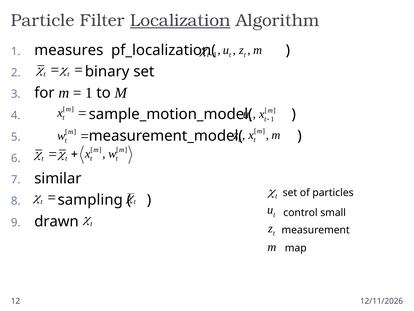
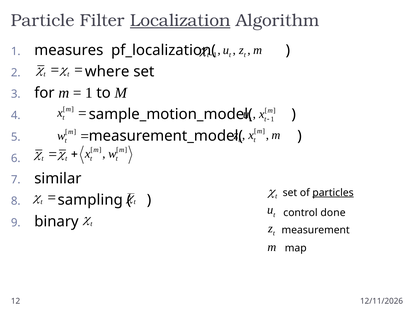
binary: binary -> where (107, 71)
particles underline: none -> present (333, 192)
small: small -> done (333, 213)
drawn: drawn -> binary (56, 221)
